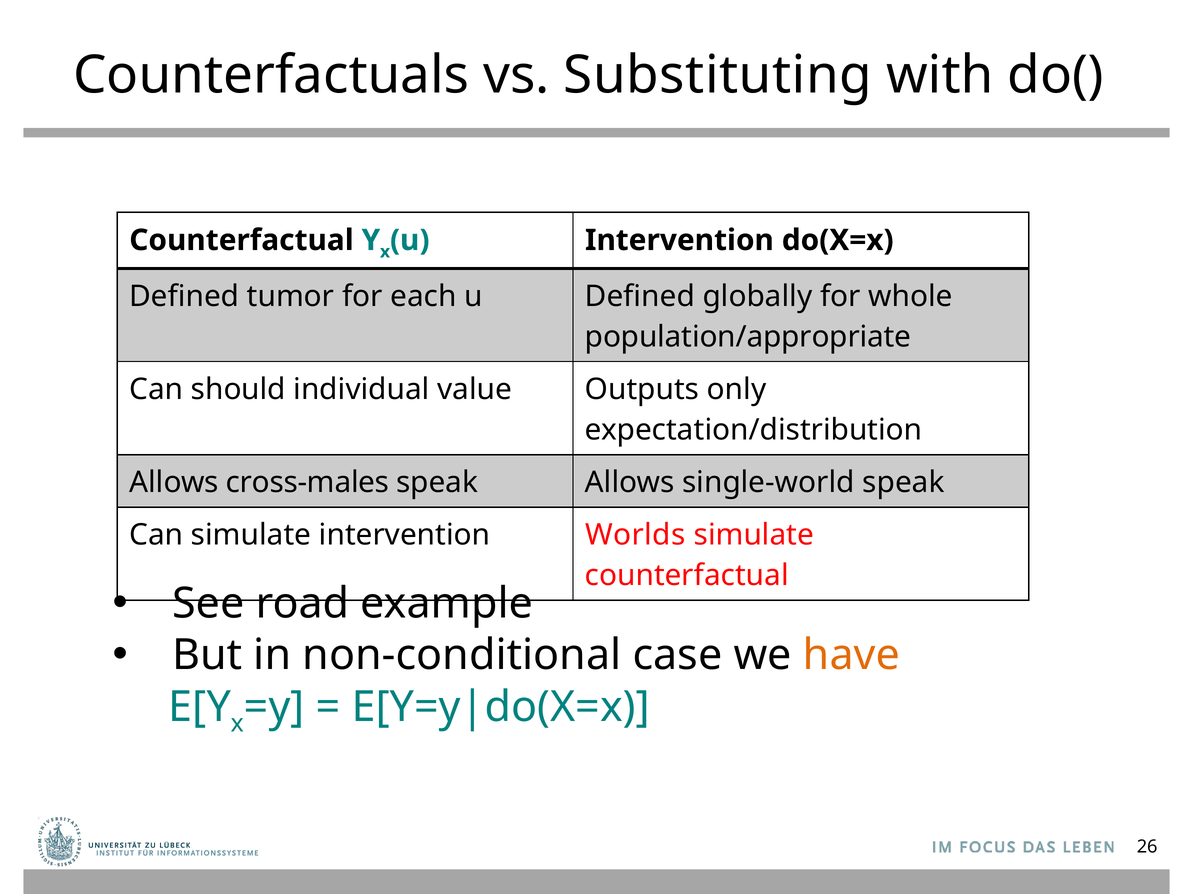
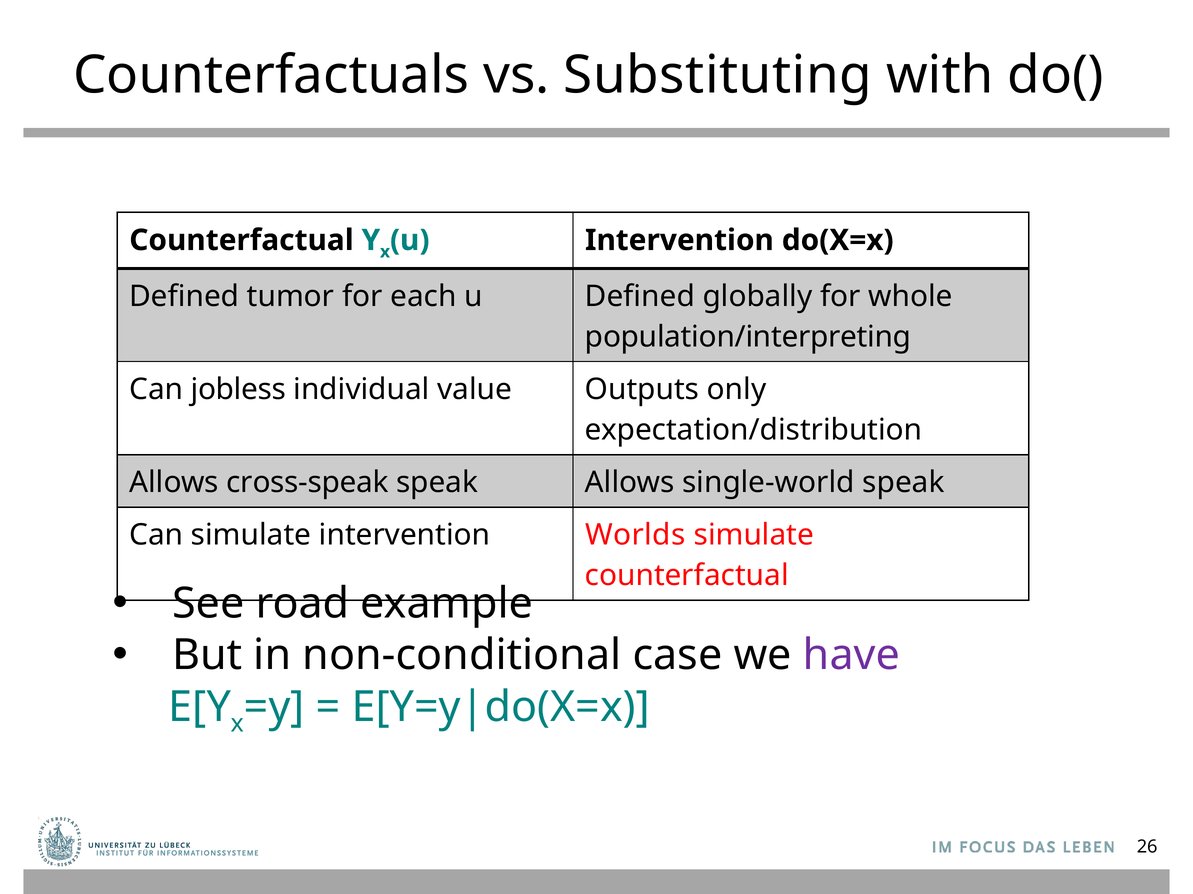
population/appropriate: population/appropriate -> population/interpreting (748, 337)
should: should -> jobless (238, 390)
cross-males: cross-males -> cross-speak (308, 483)
have colour: orange -> purple (851, 656)
